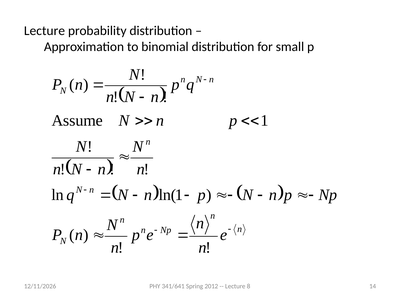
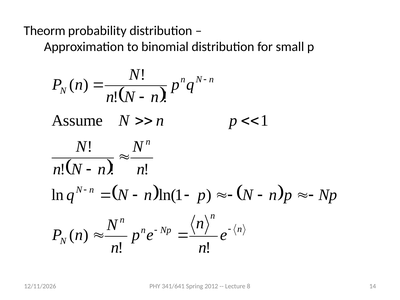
Lecture: Lecture -> Theorm (45, 31)
